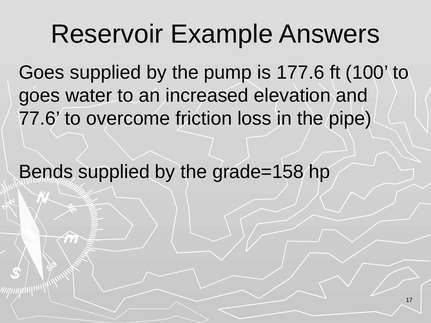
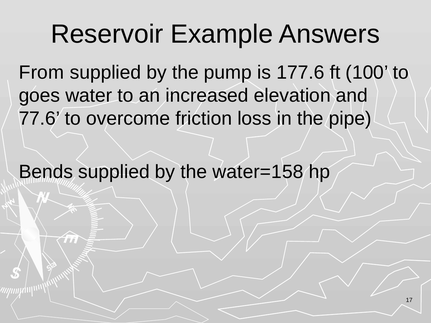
Goes: Goes -> From (41, 72)
grade=158: grade=158 -> water=158 (258, 172)
